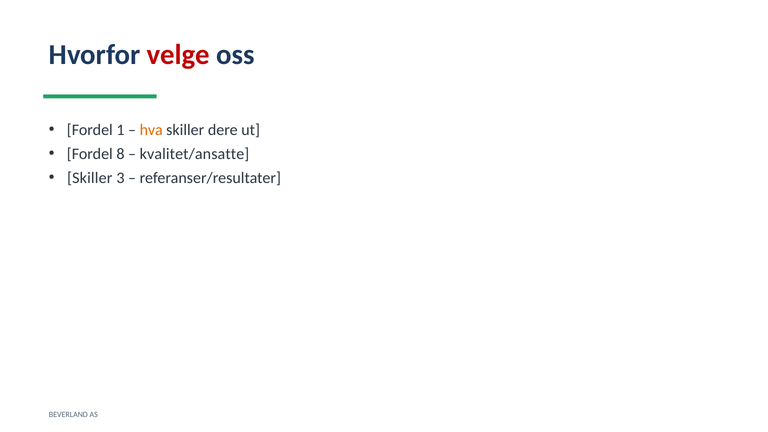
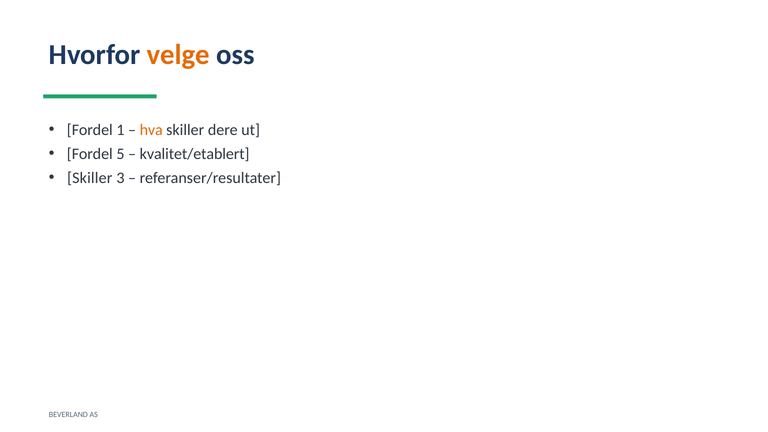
velge colour: red -> orange (178, 55)
8: 8 -> 5 (120, 154)
kvalitet/ansatte: kvalitet/ansatte -> kvalitet/etablert (195, 154)
